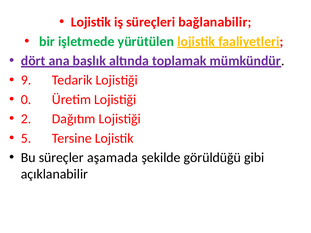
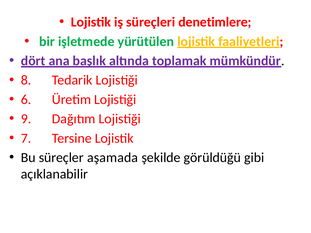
bağlanabilir: bağlanabilir -> denetimlere (215, 22)
9: 9 -> 8 (26, 80)
0: 0 -> 6 (26, 100)
2: 2 -> 9 (26, 119)
5: 5 -> 7 (26, 138)
